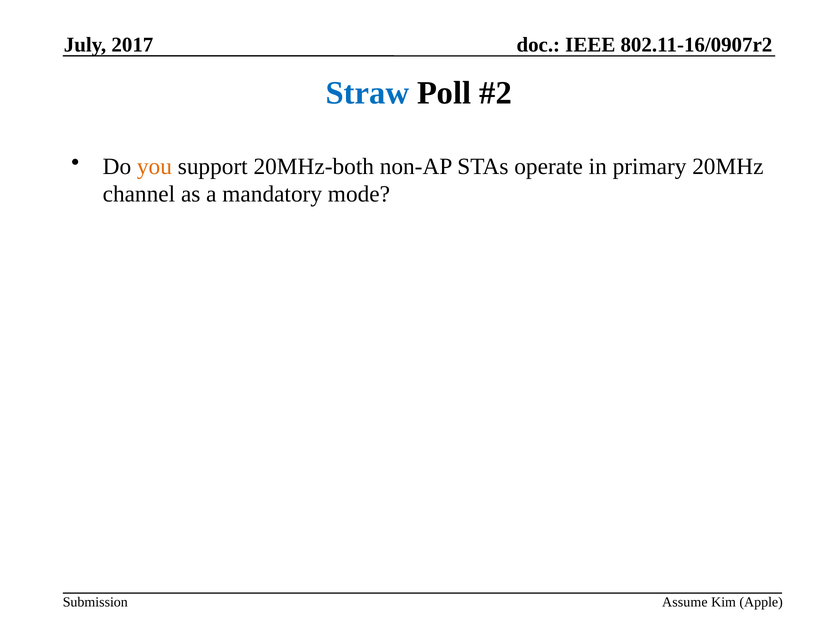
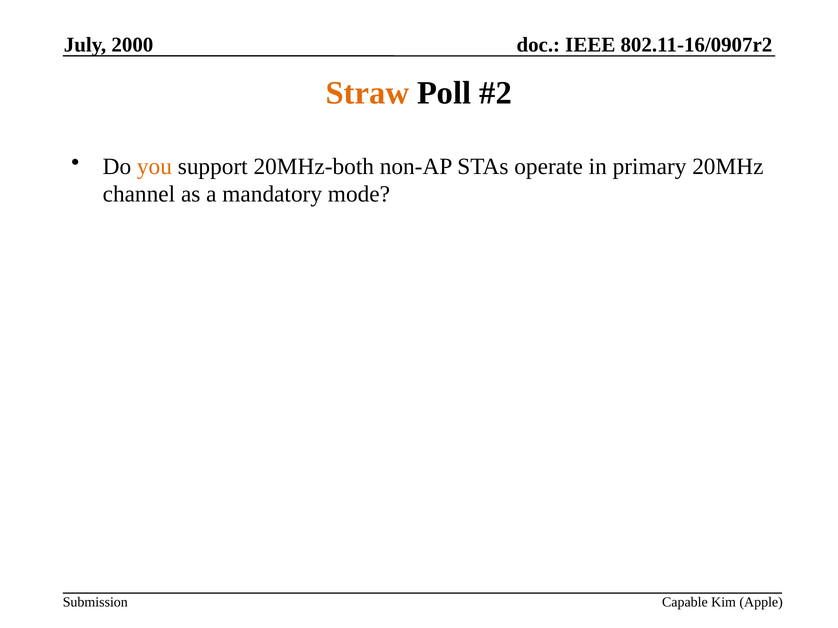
2017: 2017 -> 2000 (132, 45)
Straw colour: blue -> orange (367, 93)
Assume: Assume -> Capable (685, 603)
